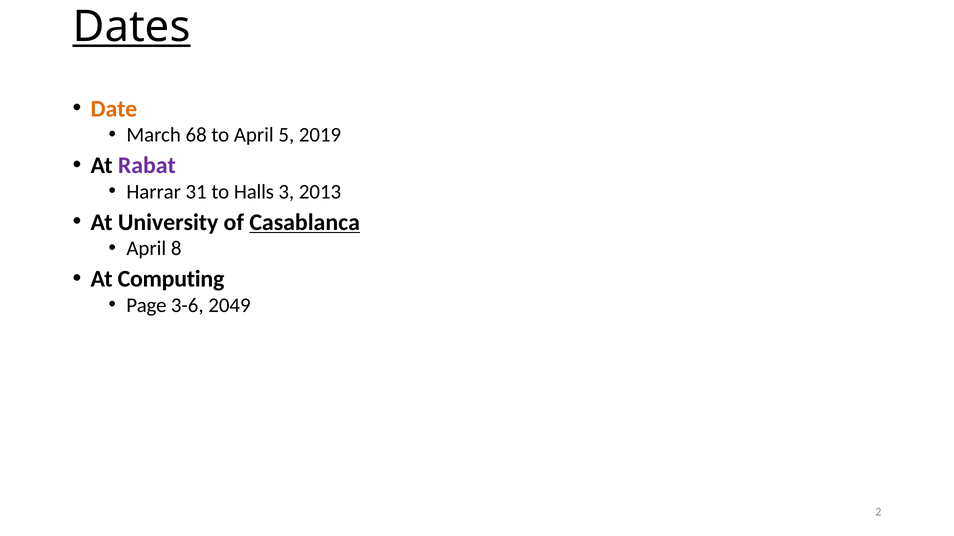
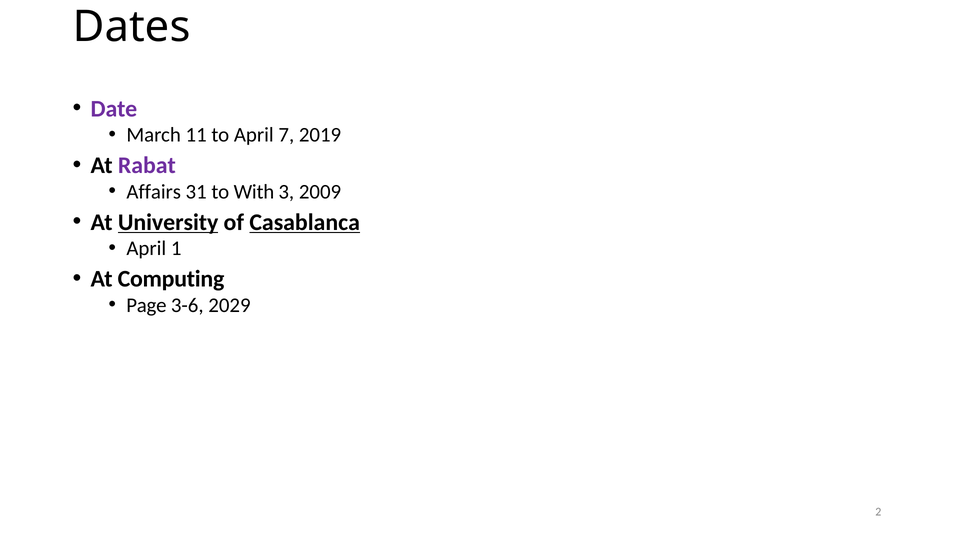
Dates underline: present -> none (132, 27)
Date colour: orange -> purple (114, 109)
68: 68 -> 11 (196, 135)
5: 5 -> 7 (286, 135)
Harrar: Harrar -> Affairs (154, 192)
Halls: Halls -> With (254, 192)
2013: 2013 -> 2009 (320, 192)
University underline: none -> present (168, 223)
8: 8 -> 1 (176, 249)
2049: 2049 -> 2029 (229, 306)
